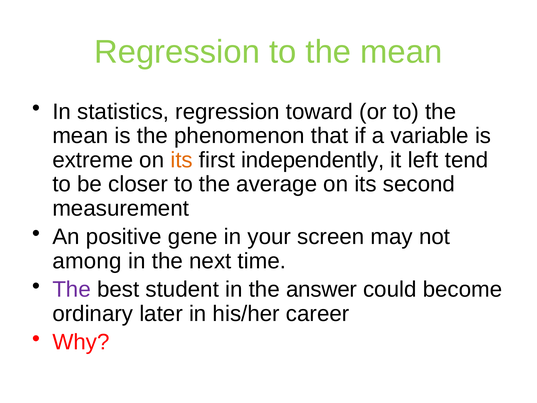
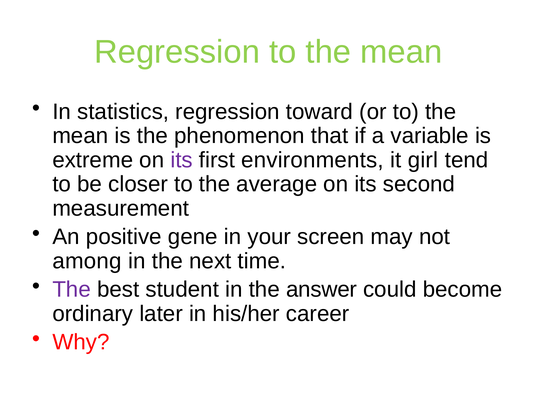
its colour: orange -> purple (182, 160)
independently: independently -> environments (313, 160)
left: left -> girl (423, 160)
